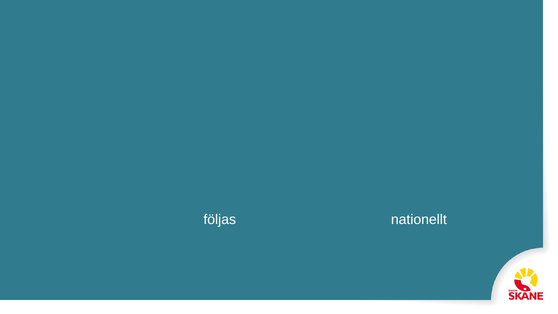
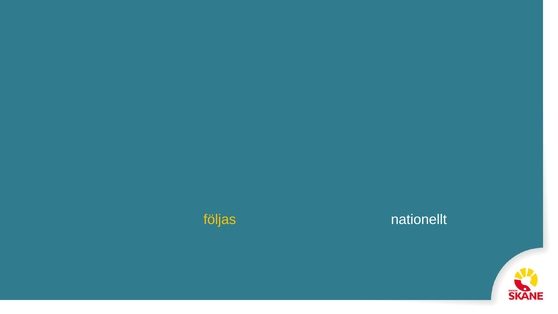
följas colour: white -> yellow (220, 220)
